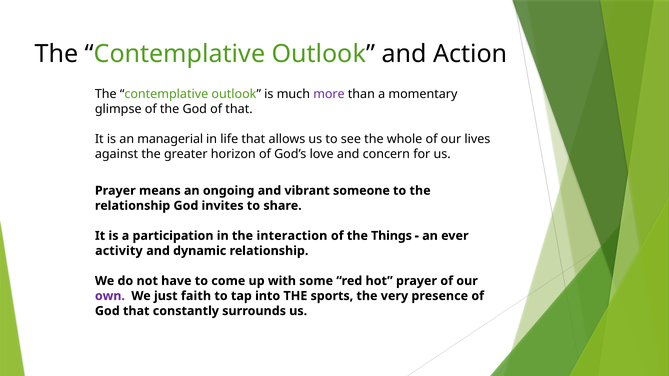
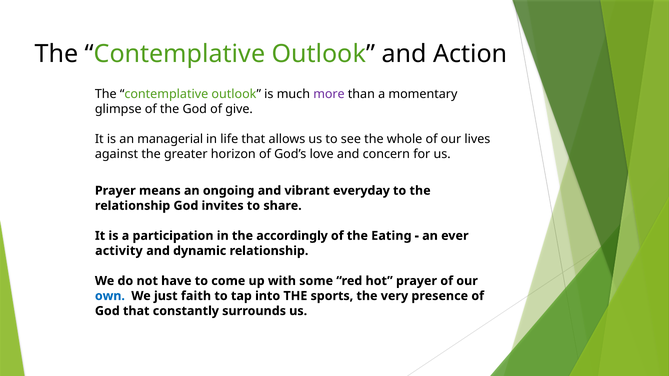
of that: that -> give (239, 109)
someone: someone -> everyday (361, 191)
interaction: interaction -> accordingly (292, 236)
Things: Things -> Eating (391, 236)
own colour: purple -> blue (110, 296)
